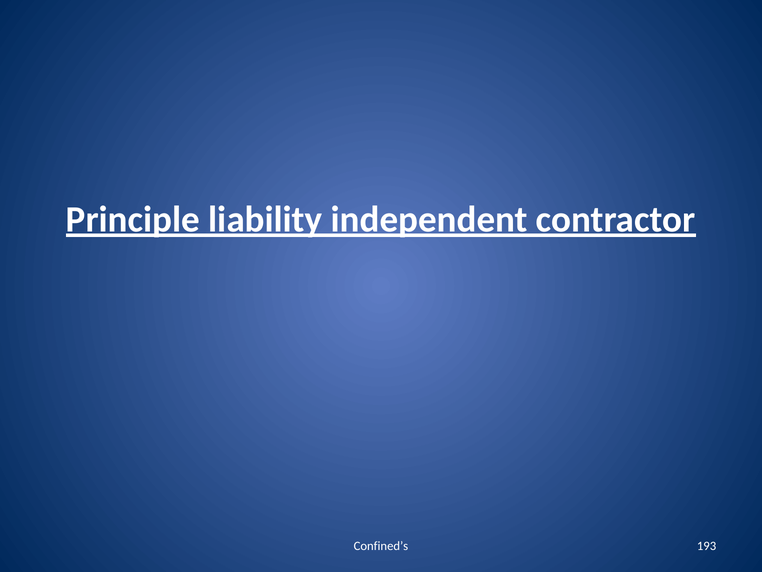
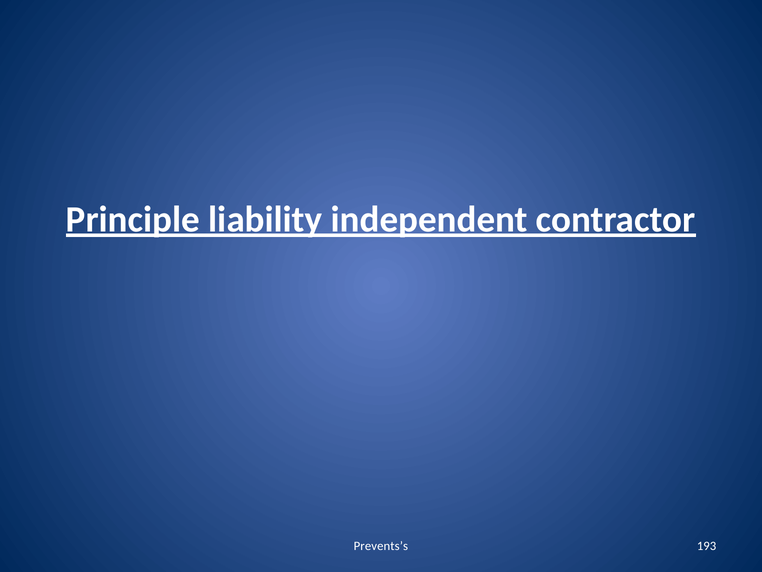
Confined’s: Confined’s -> Prevents’s (381, 546)
